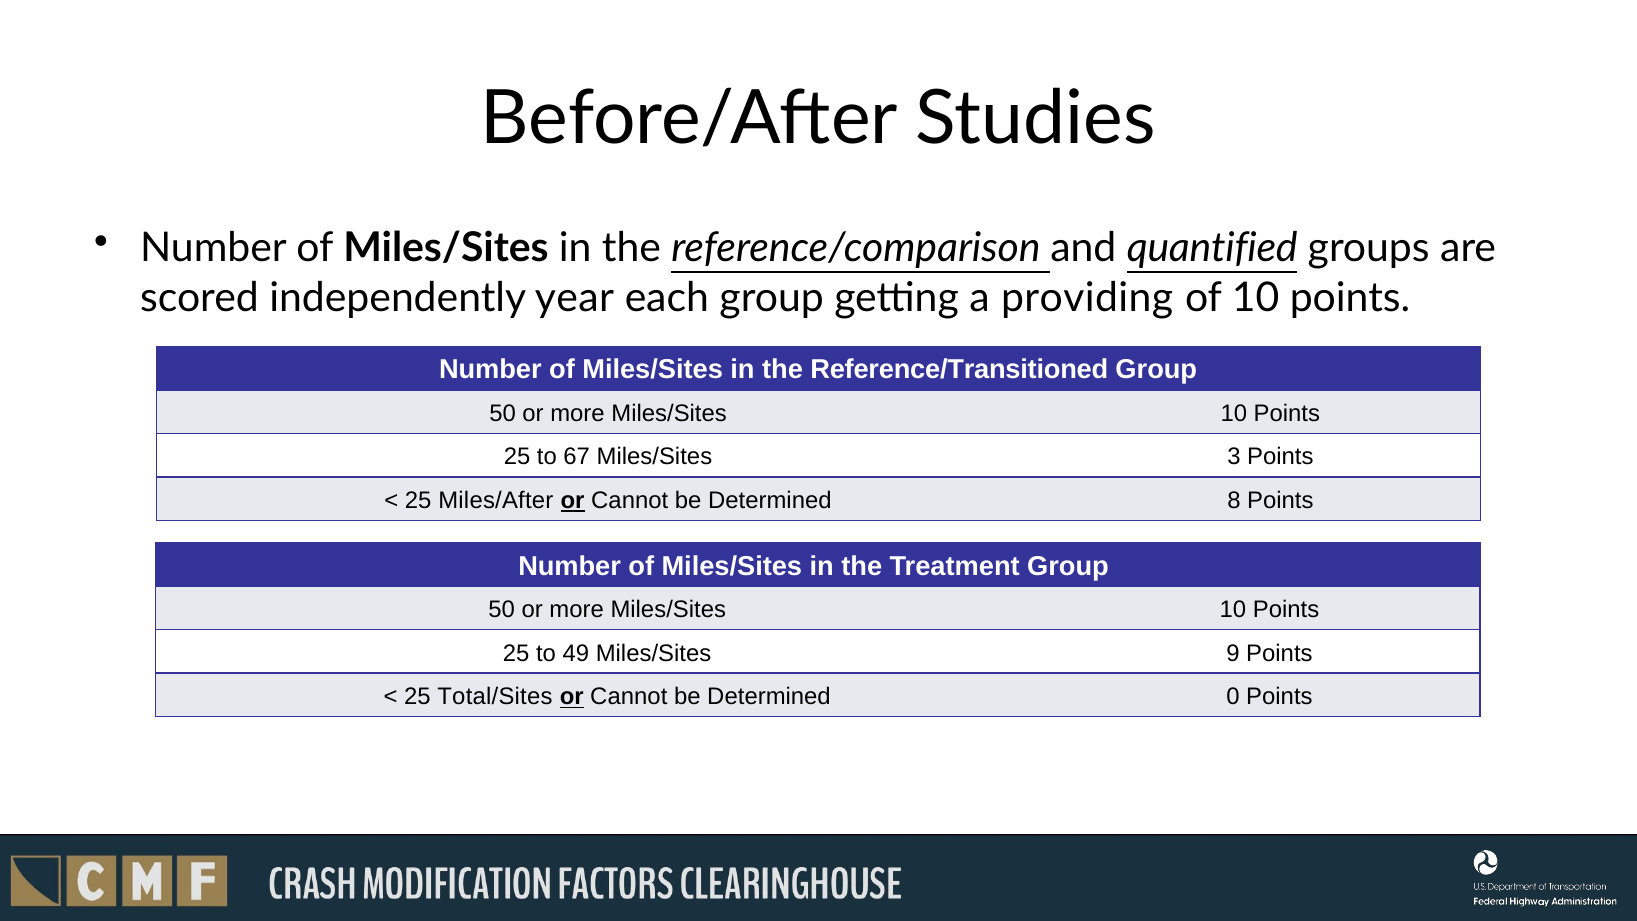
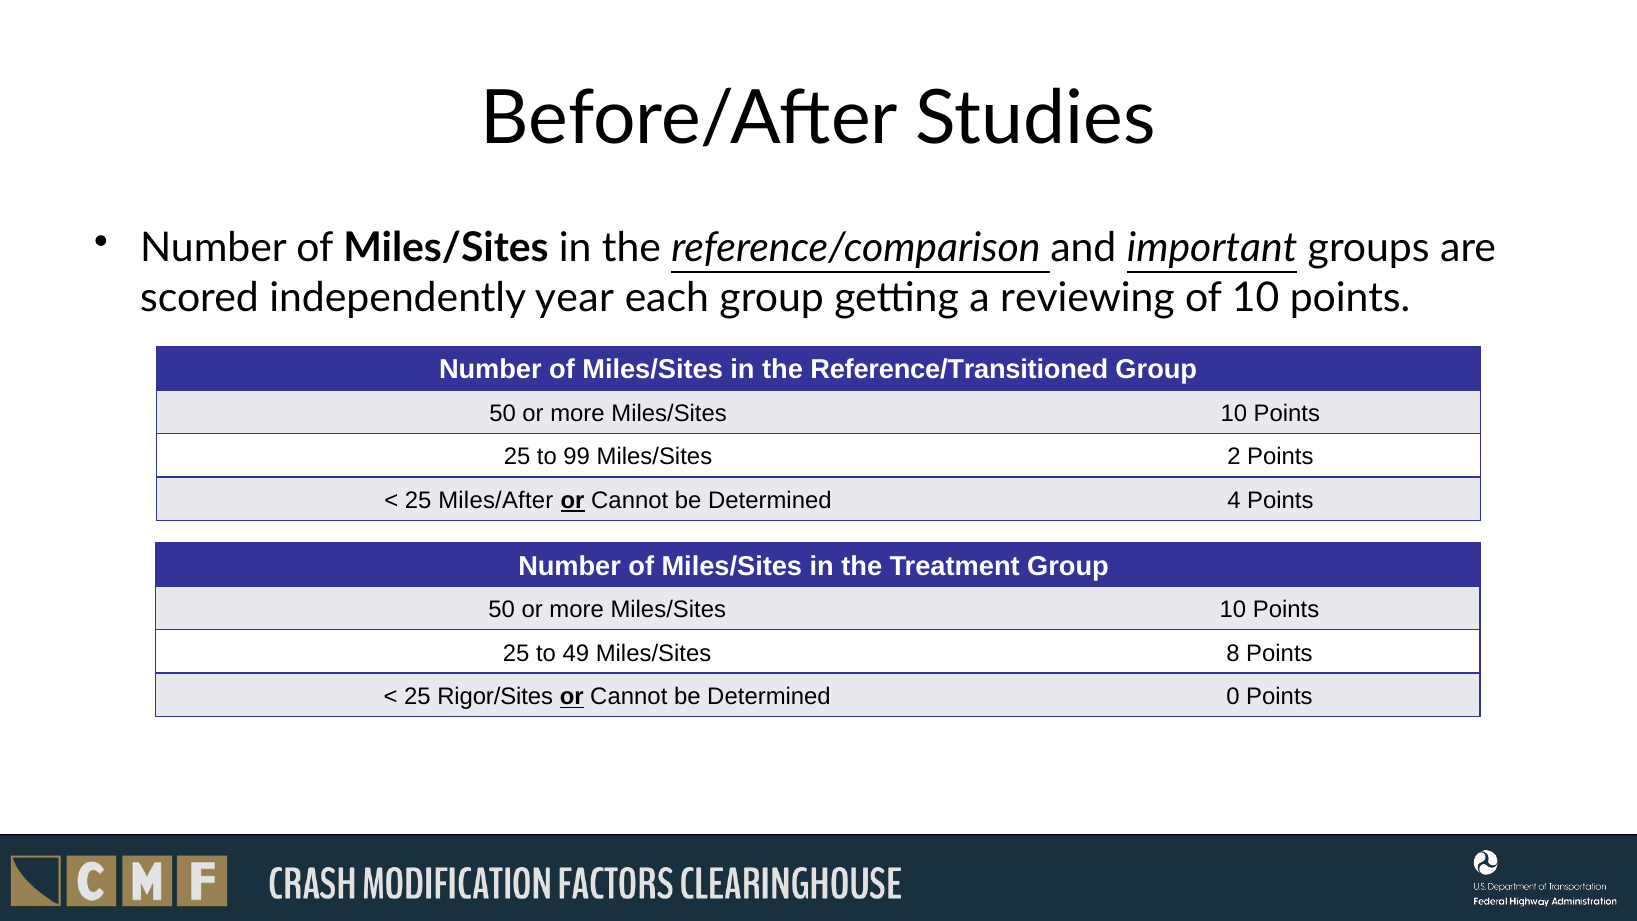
quantified: quantified -> important (1212, 248)
providing: providing -> reviewing (1087, 298)
67: 67 -> 99 (577, 457)
3: 3 -> 2 (1234, 457)
8: 8 -> 4 (1234, 500)
9: 9 -> 8 (1233, 653)
Total/Sites: Total/Sites -> Rigor/Sites (495, 697)
